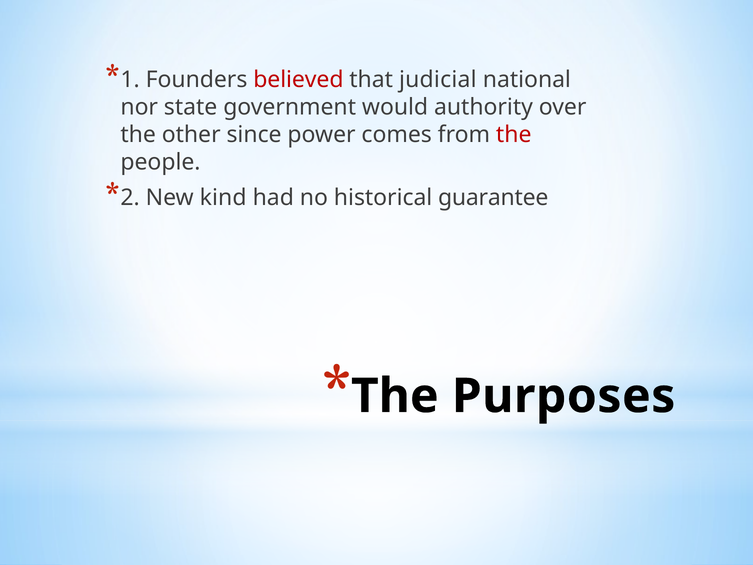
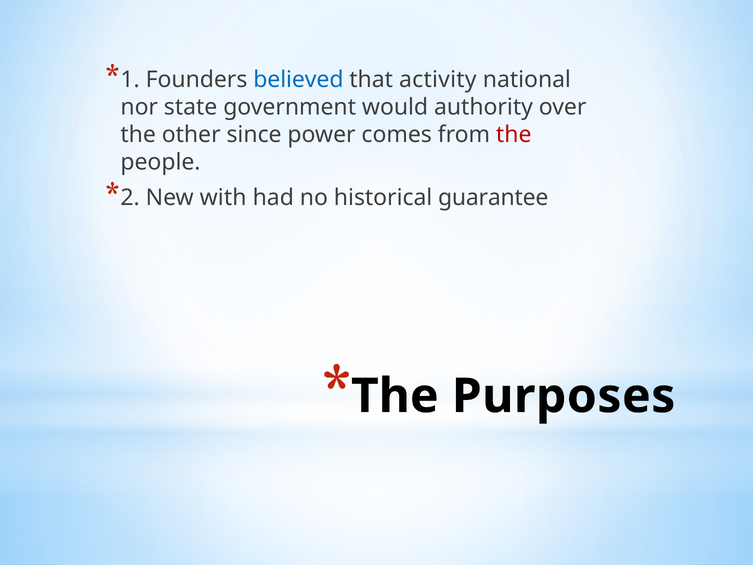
believed colour: red -> blue (298, 79)
judicial: judicial -> activity (438, 79)
kind: kind -> with (223, 198)
